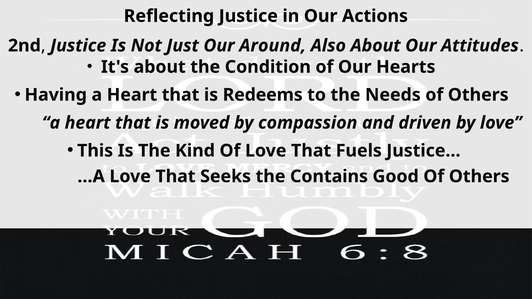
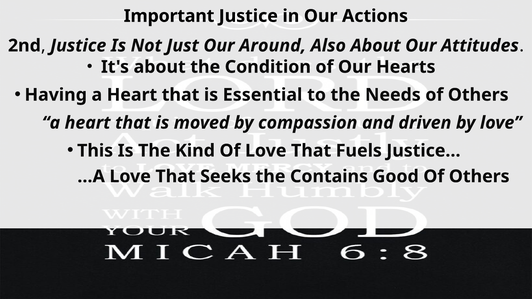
Reflecting: Reflecting -> Important (169, 16)
Redeems: Redeems -> Essential (263, 95)
